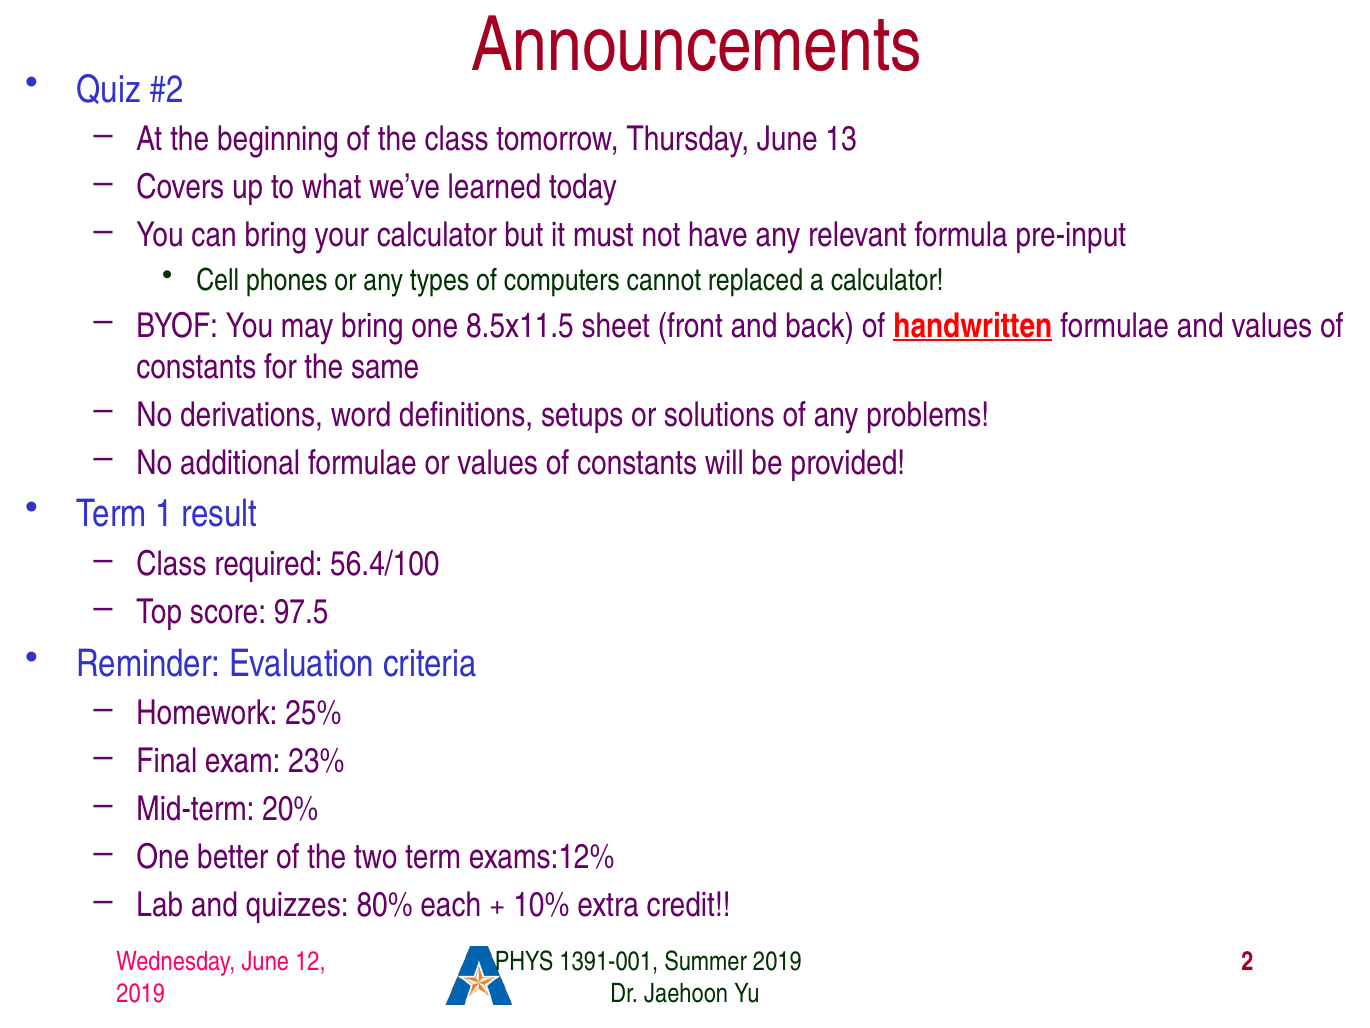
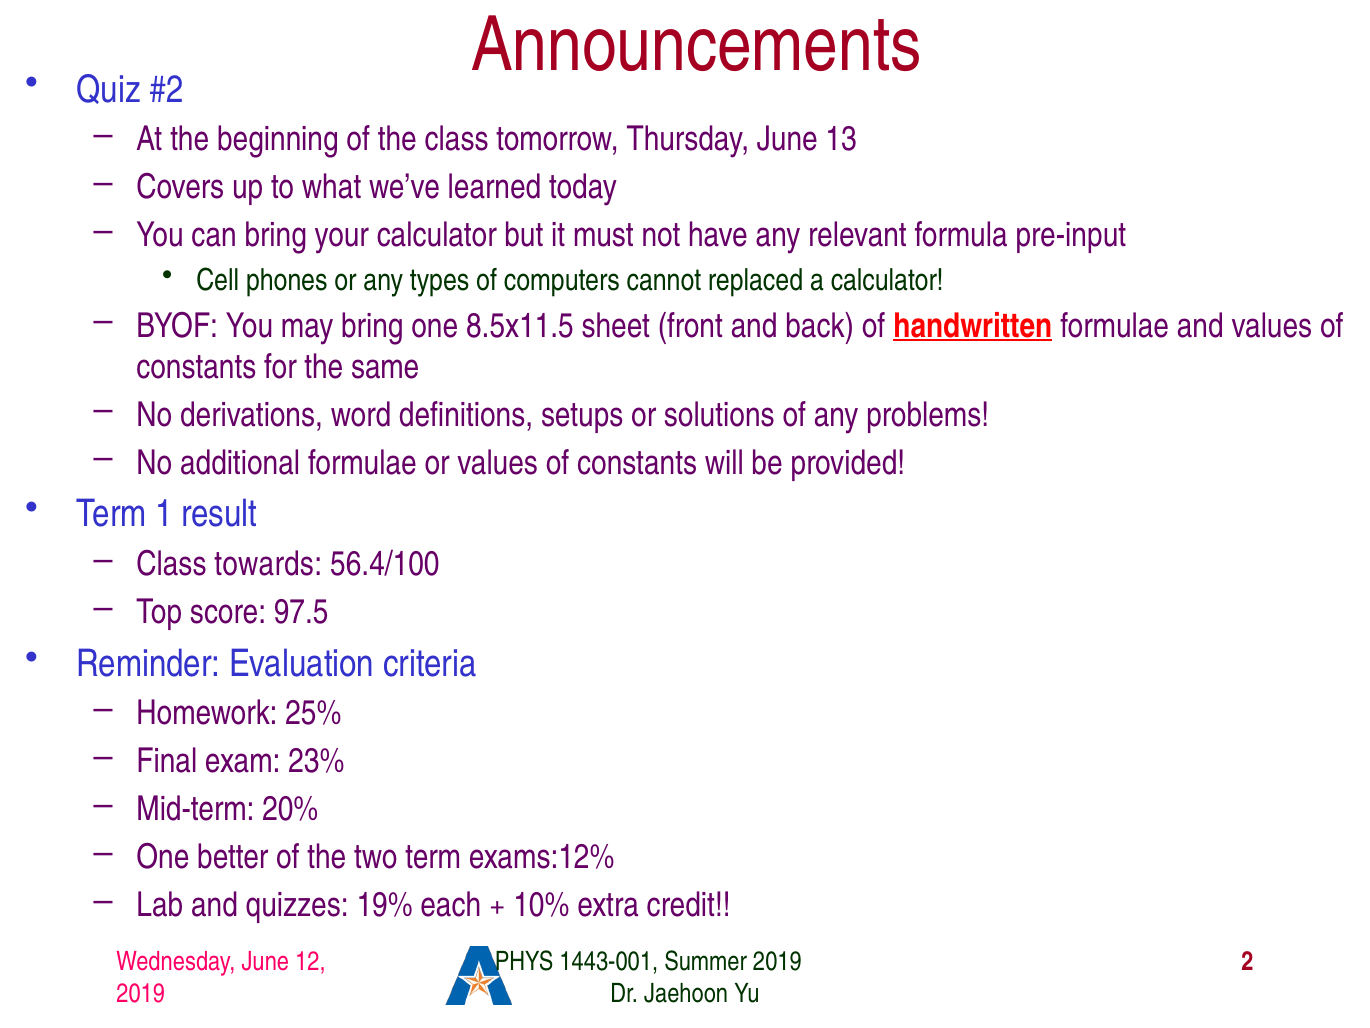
required: required -> towards (268, 564)
80%: 80% -> 19% (385, 905)
1391-001: 1391-001 -> 1443-001 (609, 961)
